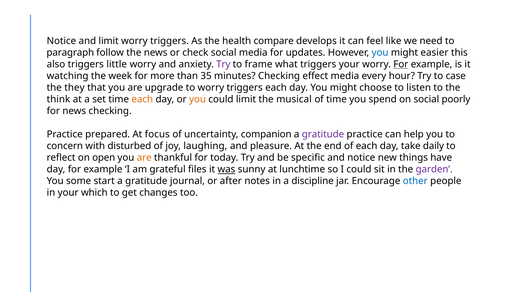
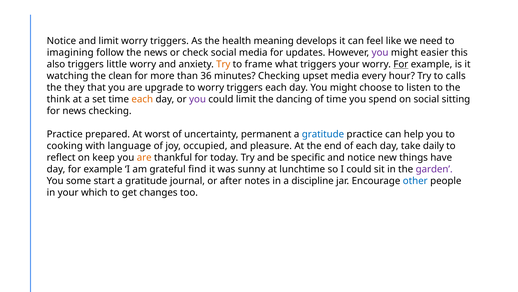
compare: compare -> meaning (274, 41)
paragraph: paragraph -> imagining (70, 52)
you colour: blue -> purple (380, 52)
Try colour: purple -> orange (223, 64)
week: week -> clean (120, 76)
35: 35 -> 36 (206, 76)
effect: effect -> upset (315, 76)
case: case -> calls (456, 76)
you colour: orange -> purple (198, 99)
musical: musical -> dancing (294, 99)
poorly: poorly -> sitting (456, 99)
focus: focus -> worst (157, 134)
companion: companion -> permanent (266, 134)
gratitude colour: purple -> blue (323, 134)
concern: concern -> cooking (65, 146)
disturbed: disturbed -> language (129, 146)
laughing: laughing -> occupied (205, 146)
open: open -> keep (104, 157)
files: files -> find (197, 169)
was underline: present -> none (226, 169)
